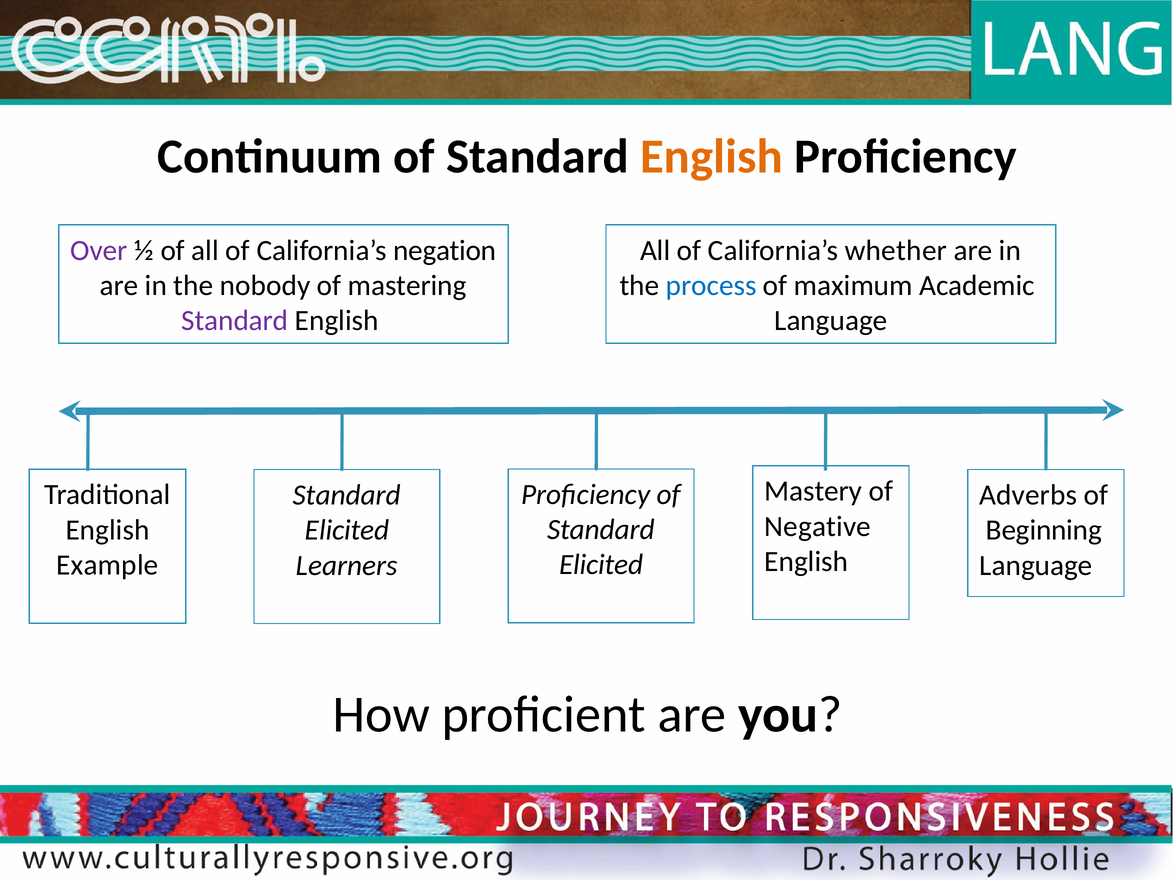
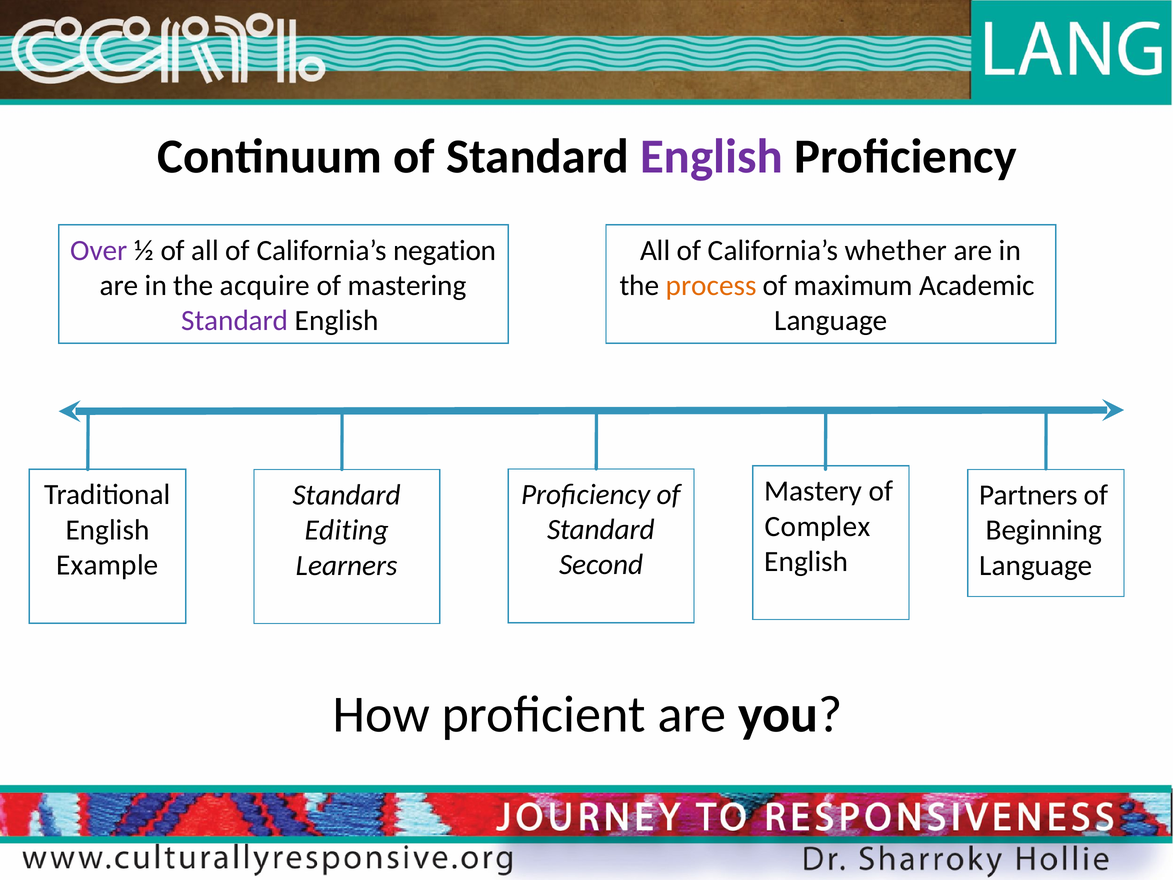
English colour: orange -> purple (712, 156)
nobody: nobody -> acquire (265, 285)
process colour: blue -> orange (711, 285)
Adverbs: Adverbs -> Partners (1029, 495)
Negative: Negative -> Complex (818, 526)
Elicited: Elicited -> Editing (347, 530)
Elicited: Elicited -> Second (601, 565)
